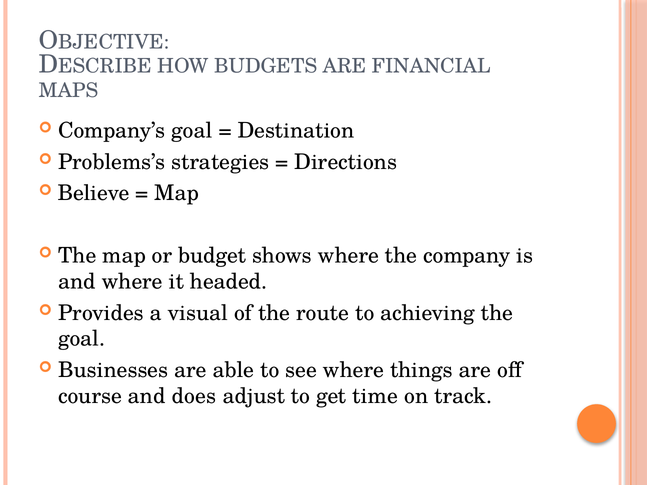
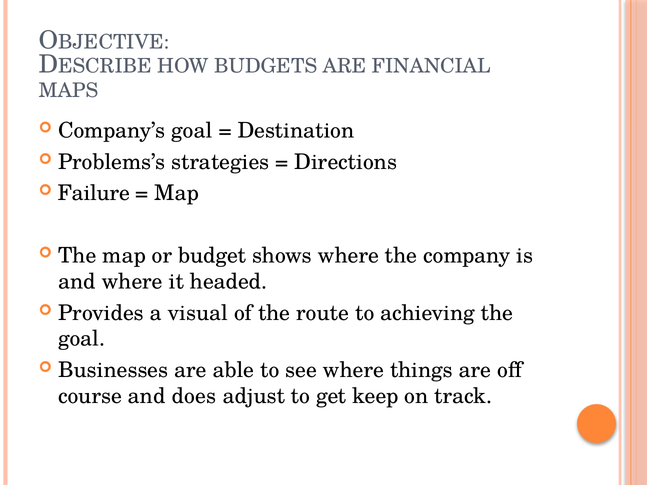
Believe: Believe -> Failure (94, 193)
time: time -> keep (375, 396)
